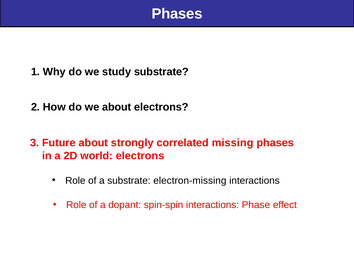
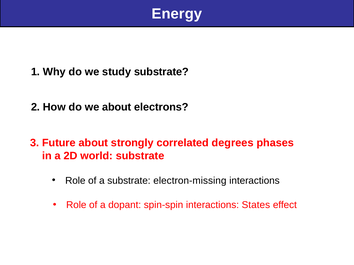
Phases: Phases -> Energy (177, 14)
missing: missing -> degrees (233, 143)
world electrons: electrons -> substrate (140, 156)
Phase: Phase -> States (256, 205)
